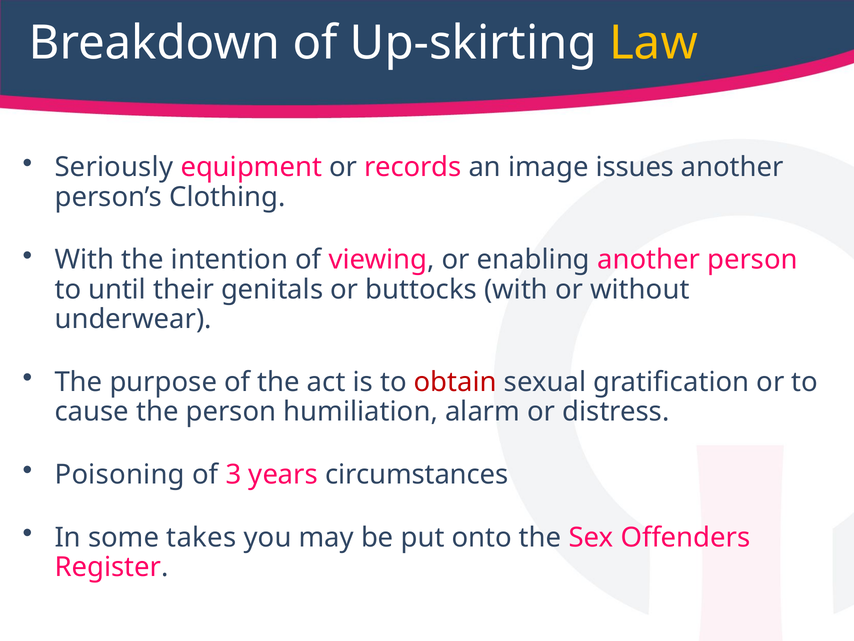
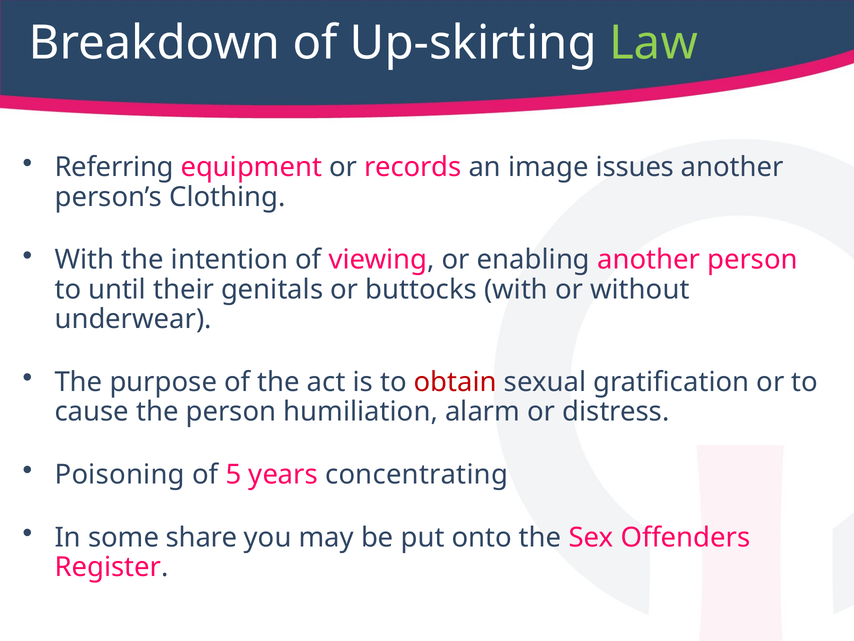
Law colour: yellow -> light green (653, 43)
Seriously: Seriously -> Referring (114, 167)
3: 3 -> 5 (233, 474)
circumstances: circumstances -> concentrating (417, 474)
takes: takes -> share (202, 537)
